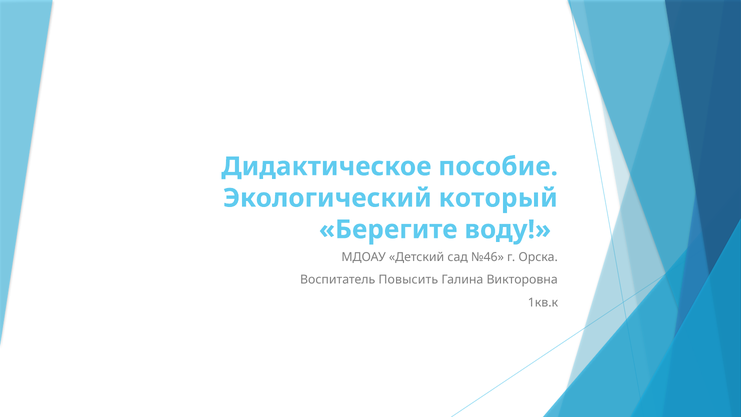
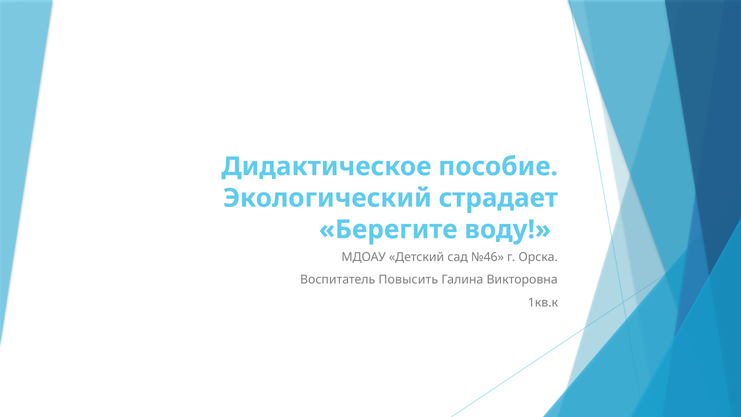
который: который -> страдает (498, 198)
